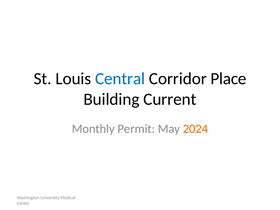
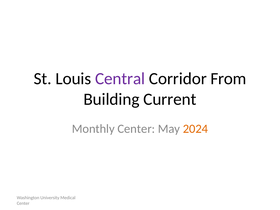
Central colour: blue -> purple (120, 79)
Place: Place -> From (228, 79)
Monthly Permit: Permit -> Center (136, 129)
